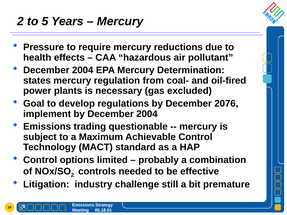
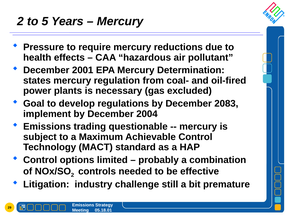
2004: 2004 -> 2001 (83, 70)
2076: 2076 -> 2083 (226, 104)
